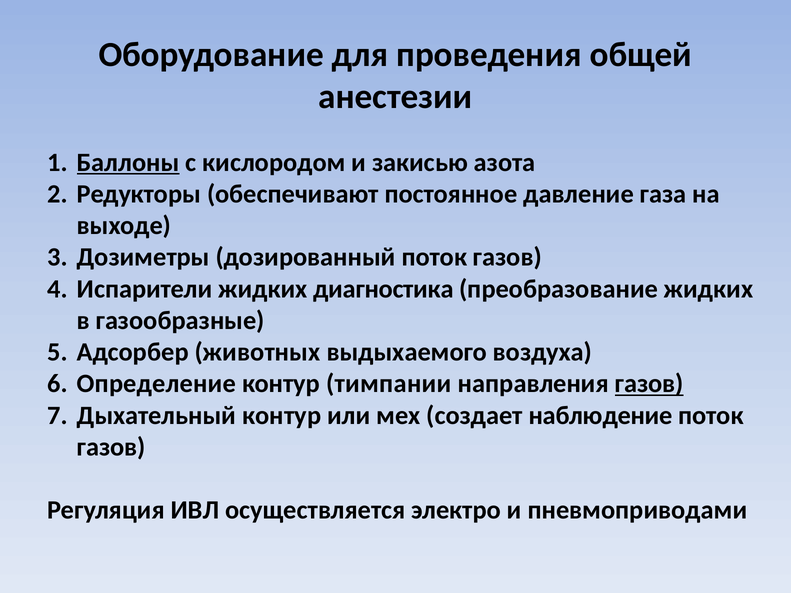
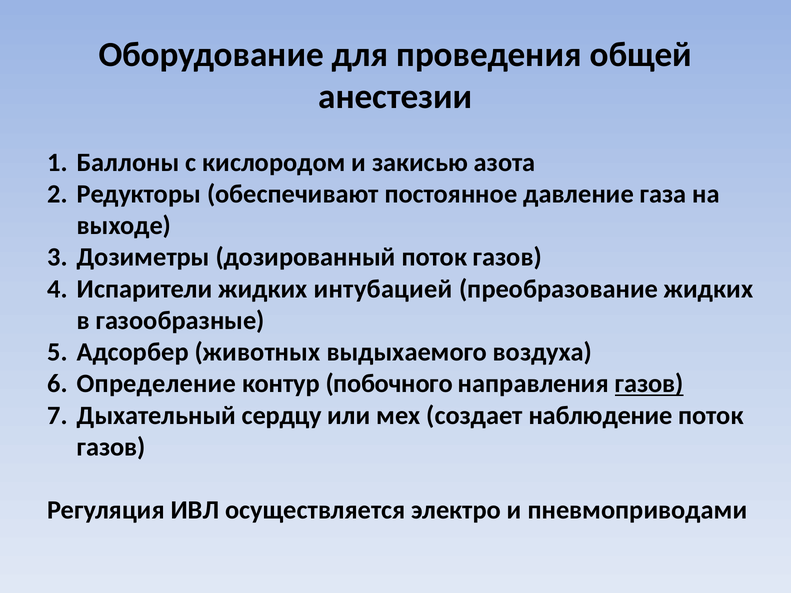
Баллоны underline: present -> none (128, 162)
диагностика: диагностика -> интубацией (383, 289)
тимпании: тимпании -> побочного (389, 384)
Дыхательный контур: контур -> сердцу (282, 416)
